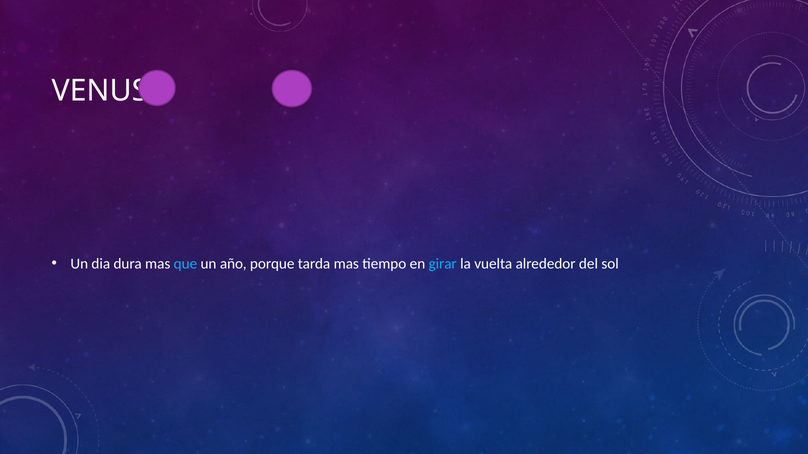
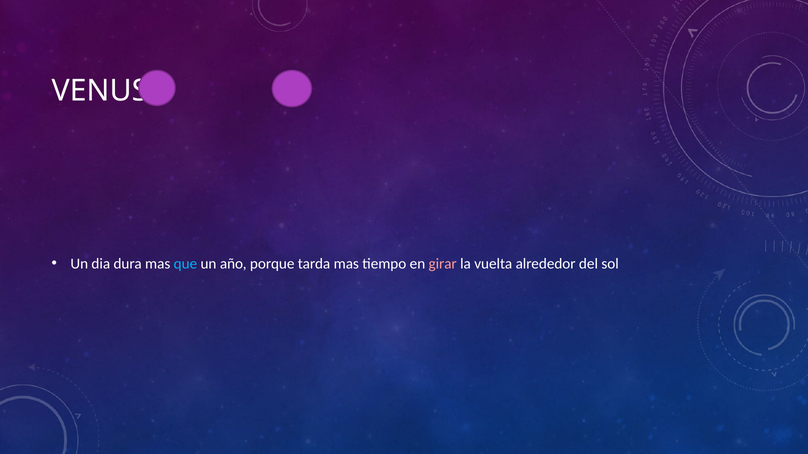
girar colour: light blue -> pink (443, 264)
